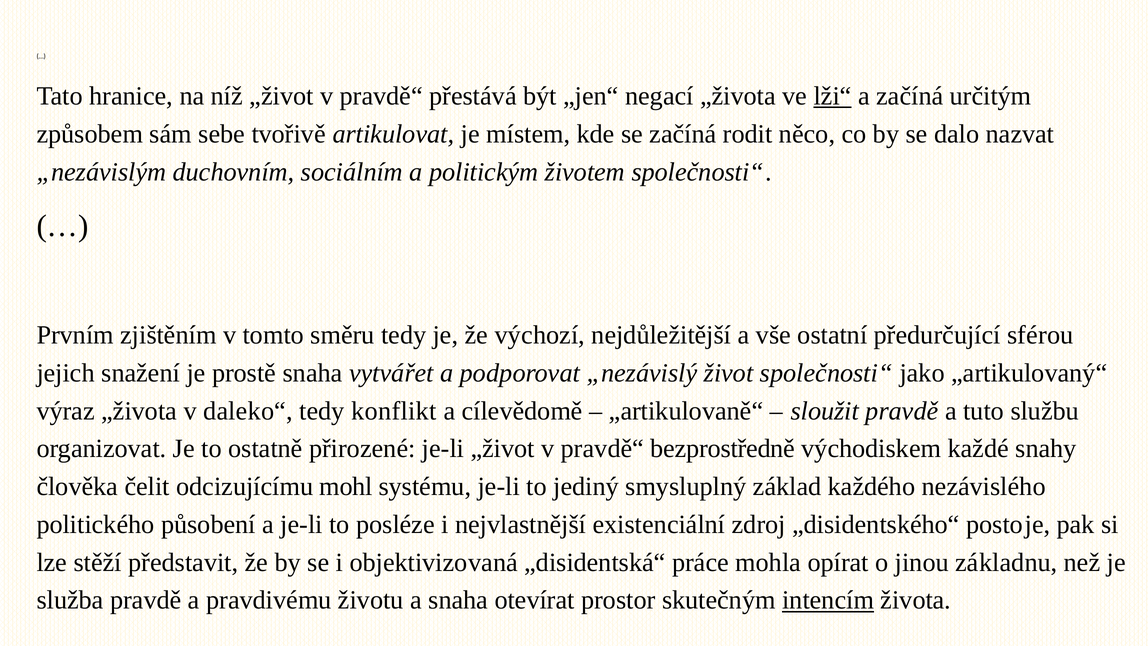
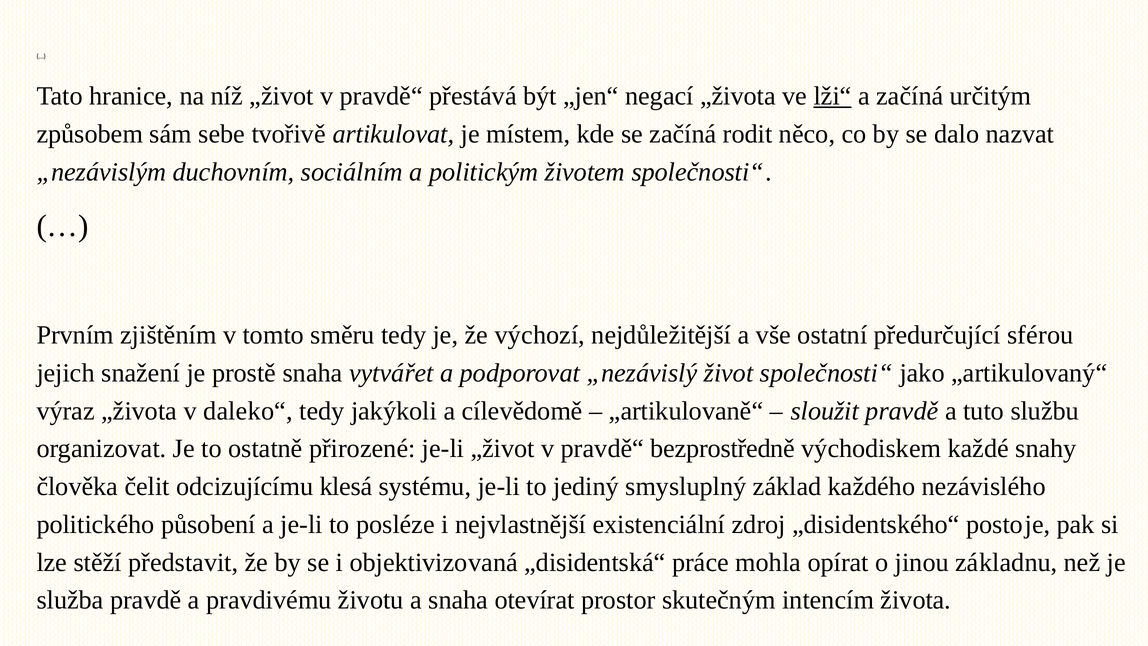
konflikt: konflikt -> jakýkoli (394, 411)
mohl: mohl -> klesá (346, 486)
intencím underline: present -> none (828, 600)
